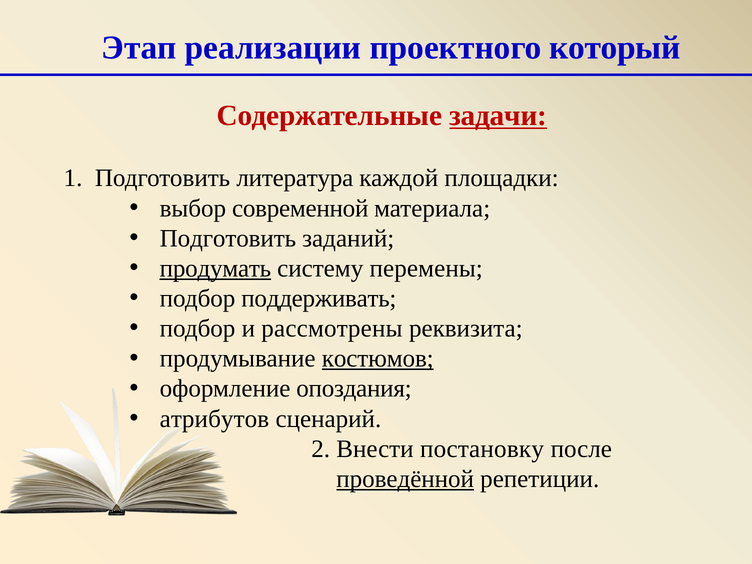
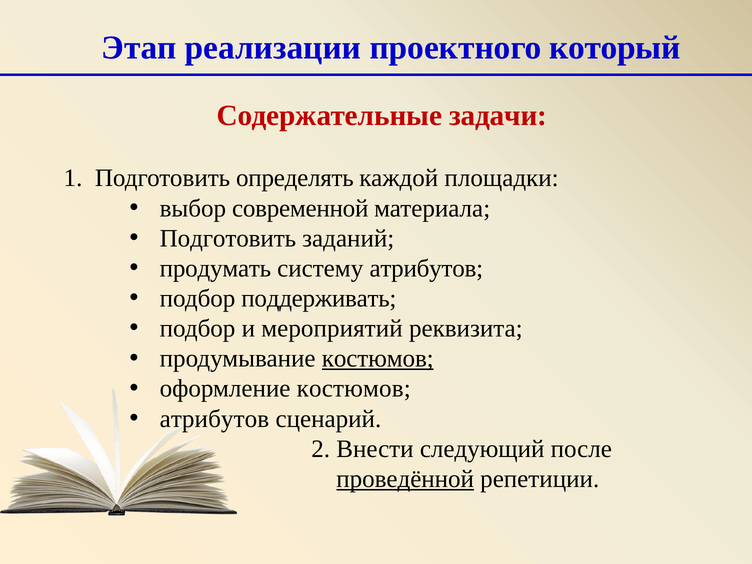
задачи underline: present -> none (498, 116)
литература: литература -> определять (295, 178)
продумать underline: present -> none (215, 268)
систему перемены: перемены -> атрибутов (426, 268)
рассмотрены: рассмотрены -> мероприятий (332, 329)
оформление опоздания: опоздания -> костюмов (354, 389)
постановку: постановку -> следующий (482, 449)
